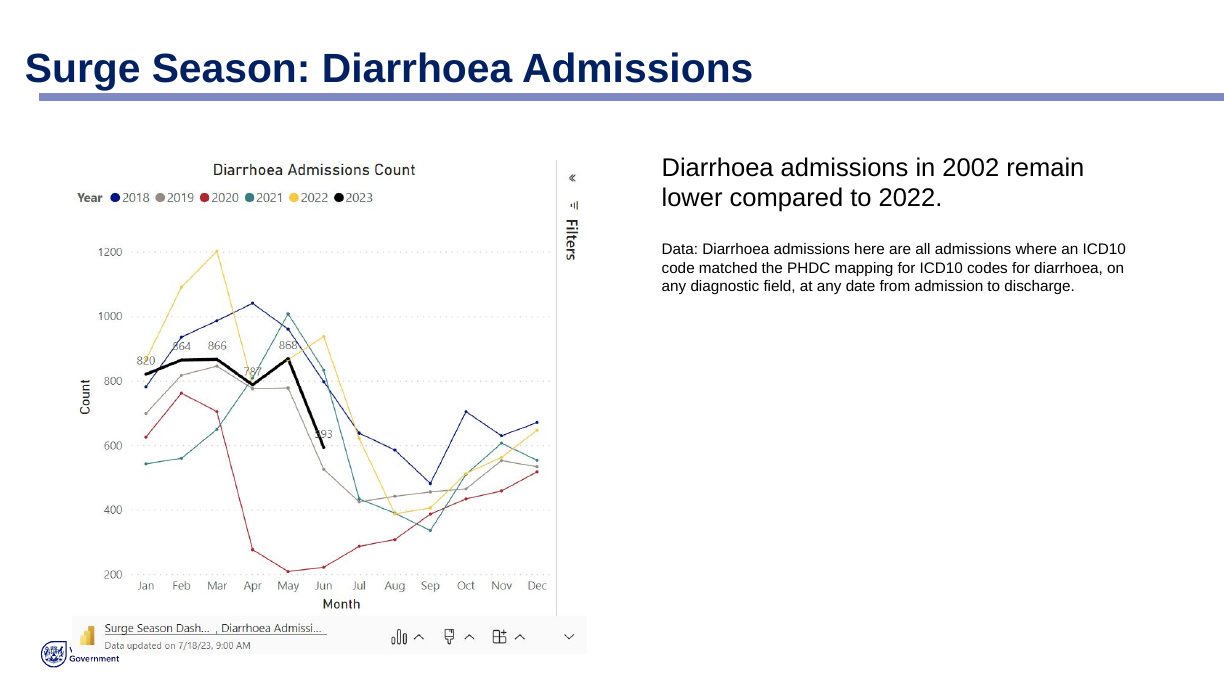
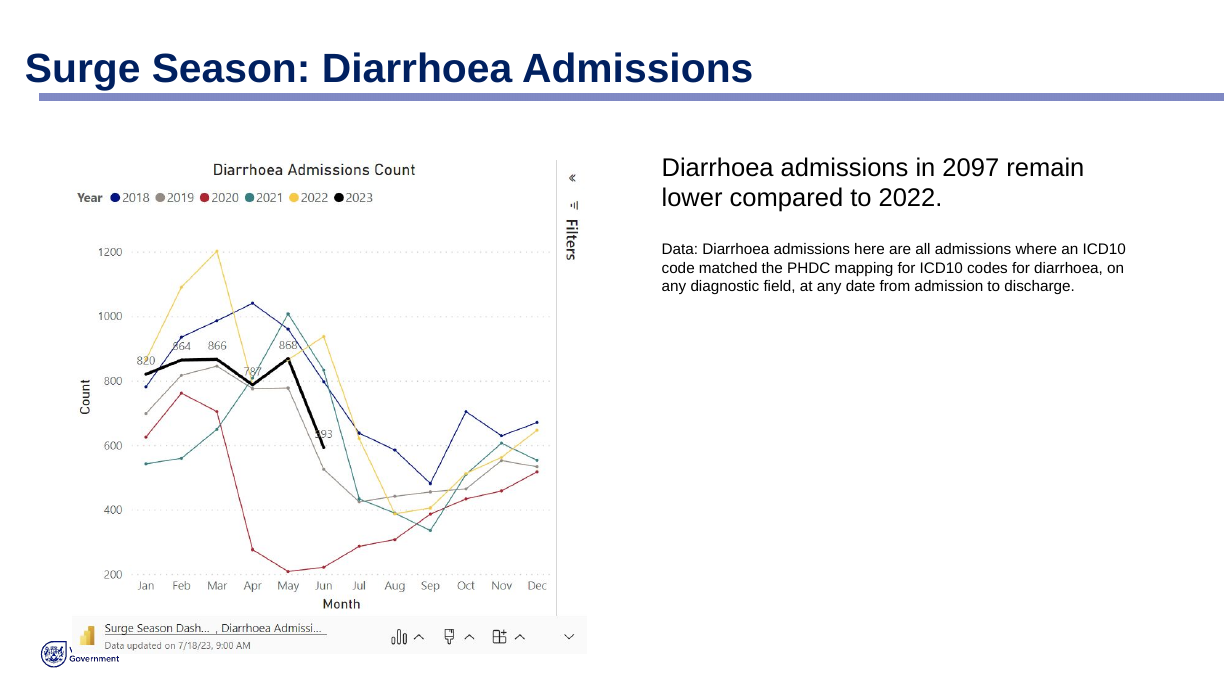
2002: 2002 -> 2097 (971, 168)
